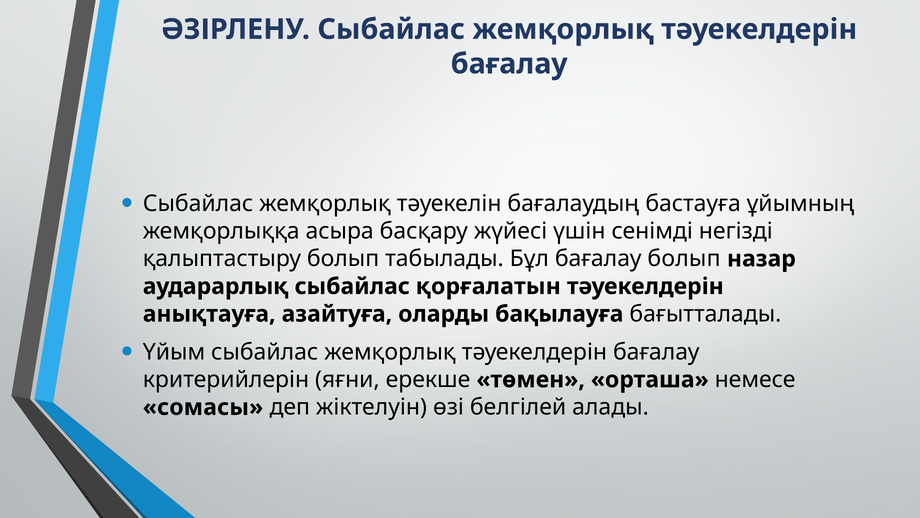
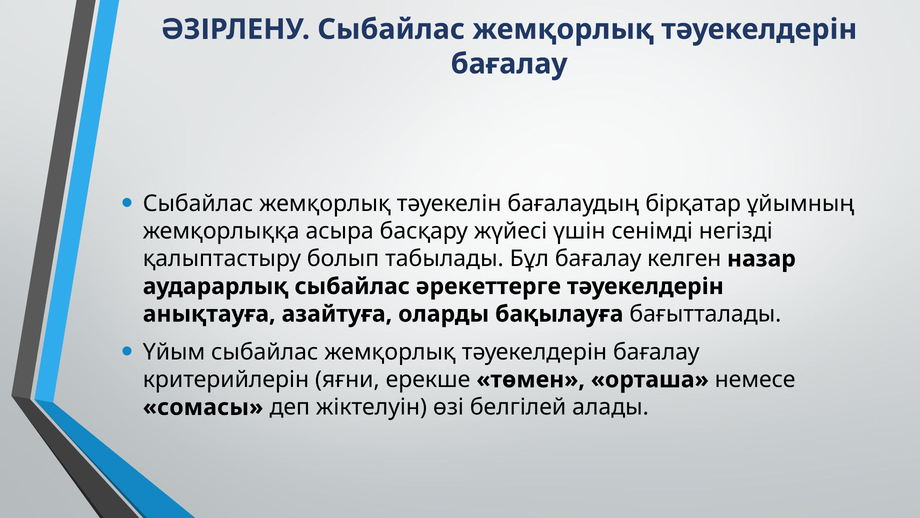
бастауға: бастауға -> бірқатар (693, 203)
бағалау болып: болып -> келген (684, 259)
қорғалатын: қорғалатын -> әрекеттерге (488, 286)
